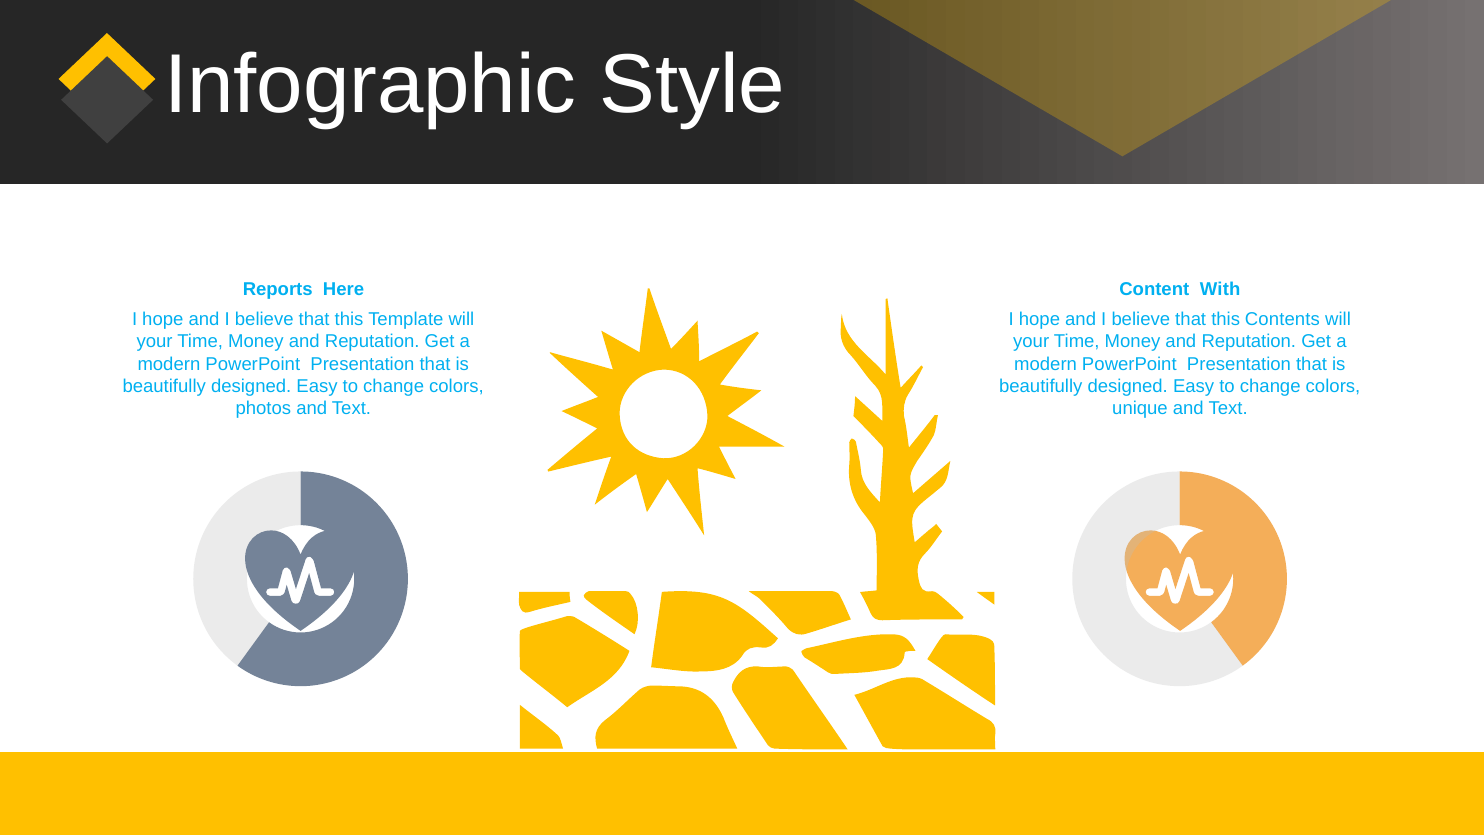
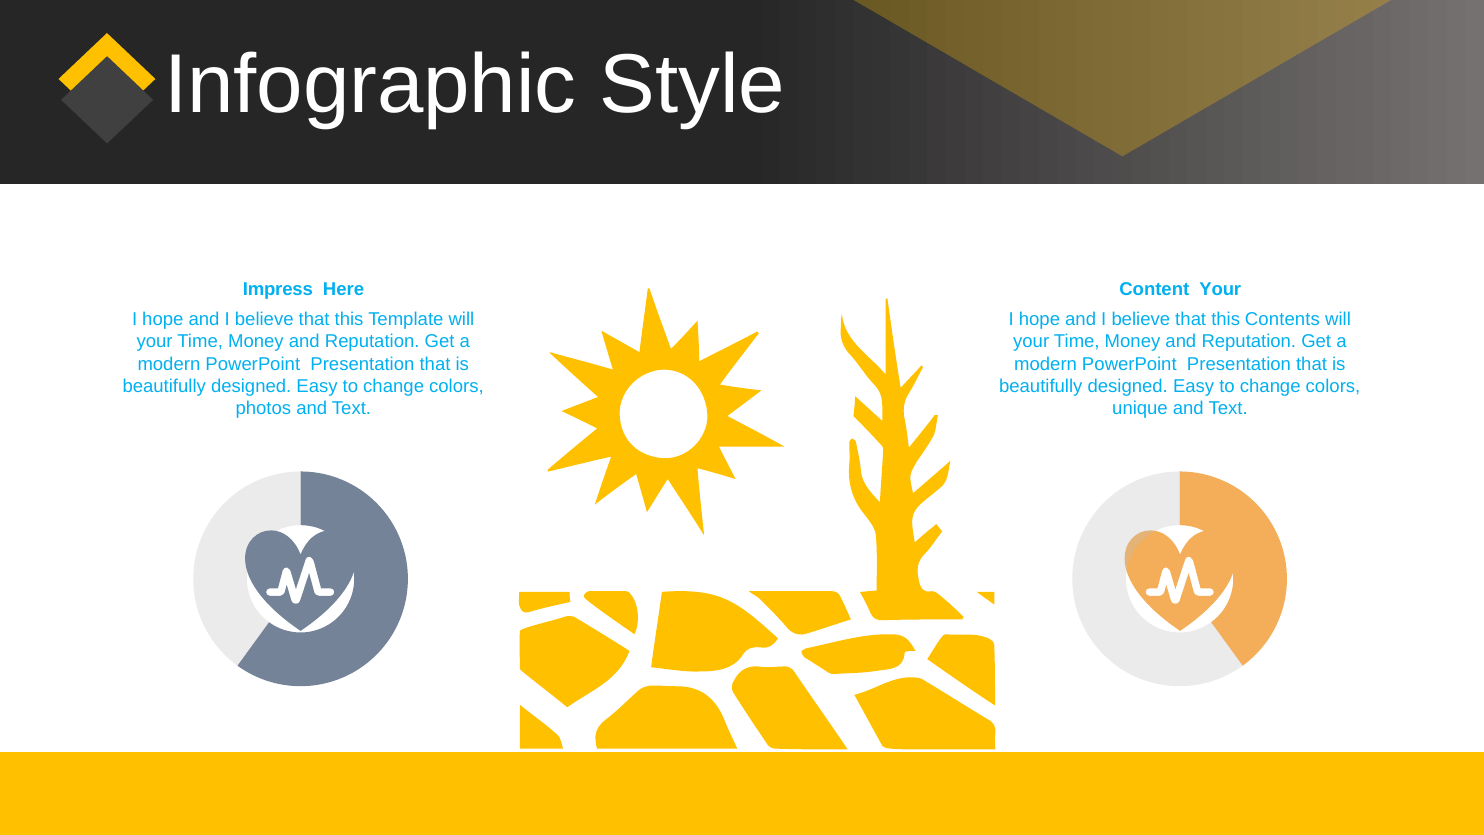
Reports: Reports -> Impress (278, 290)
Content With: With -> Your (1220, 290)
